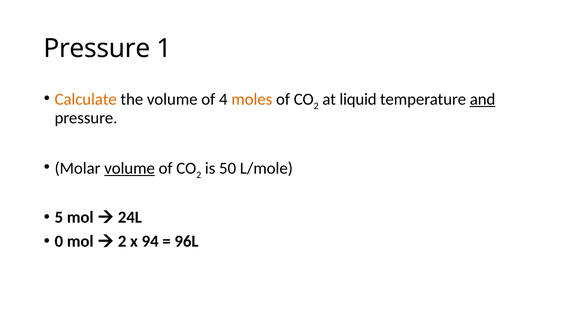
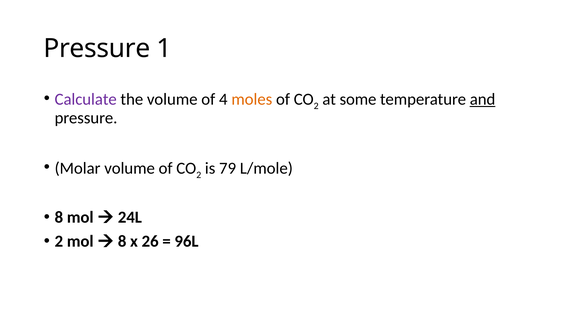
Calculate colour: orange -> purple (86, 99)
liquid: liquid -> some (358, 99)
volume underline: present -> none (130, 168)
50: 50 -> 79 (228, 168)
5: 5 -> 8 (59, 217)
0: 0 -> 2 (59, 241)
2: 2 -> 8 (122, 241)
94: 94 -> 26 (150, 241)
